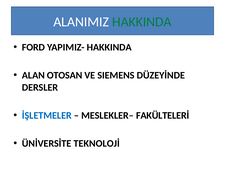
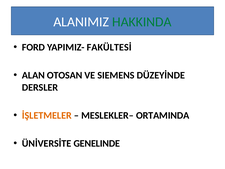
YAPIMIZ- HAKKINDA: HAKKINDA -> FAKÜLTESİ (109, 47)
İŞLETMELER colour: blue -> orange (47, 115)
FAKÜLTELERİ: FAKÜLTELERİ -> ORTAMINDA (163, 115)
TEKNOLOJİ: TEKNOLOJİ -> GENELINDE (97, 143)
